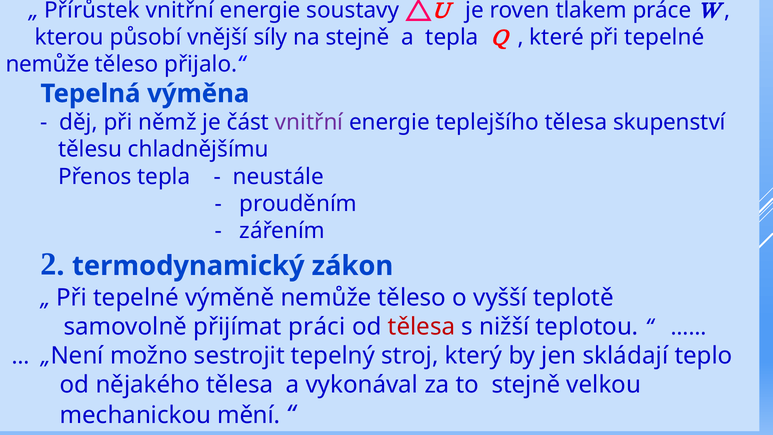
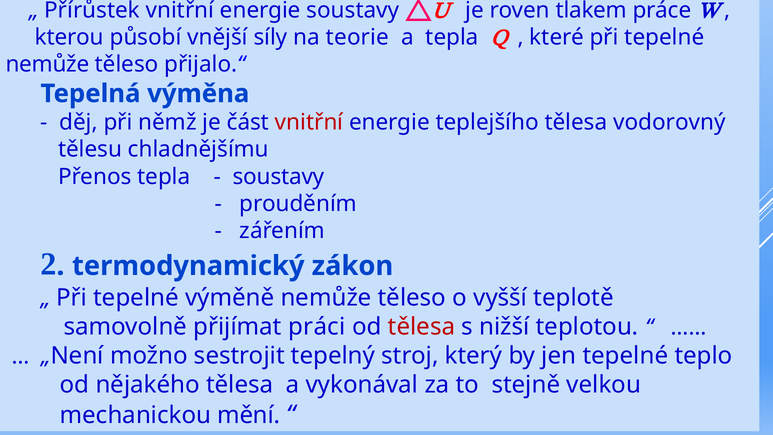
na stejně: stejně -> teorie (357, 37)
vnitřní colour: purple -> red (309, 122)
skupenství: skupenství -> vodorovný (669, 122)
neustále: neustále -> soustavy (279, 177)
jen skládají: skládají -> tepelné (625, 355)
